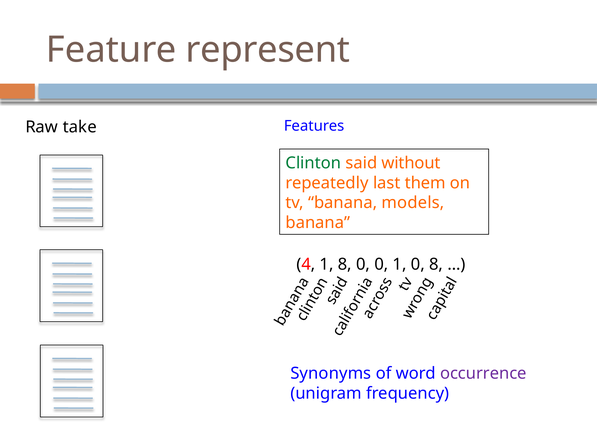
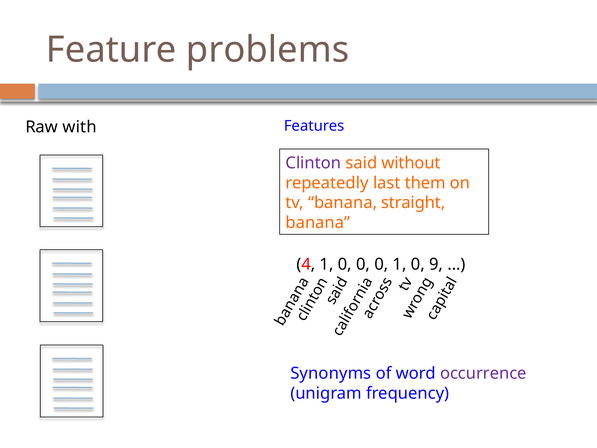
represent: represent -> problems (268, 50)
take: take -> with (80, 127)
Clinton colour: green -> purple (313, 163)
models: models -> straight (413, 203)
4 1 8: 8 -> 0 (345, 264)
0 8: 8 -> 9 (436, 264)
